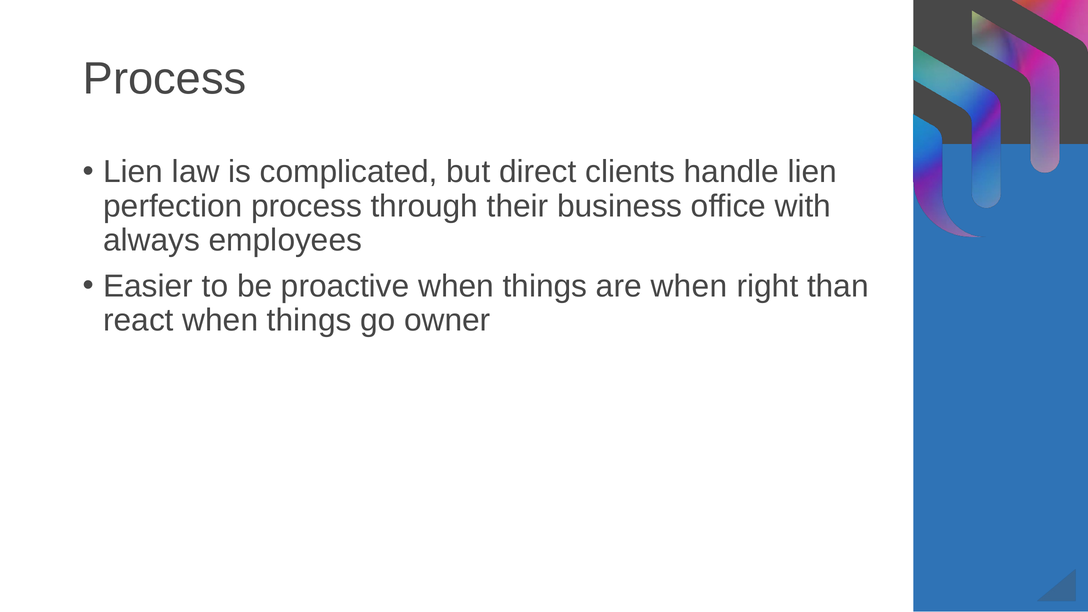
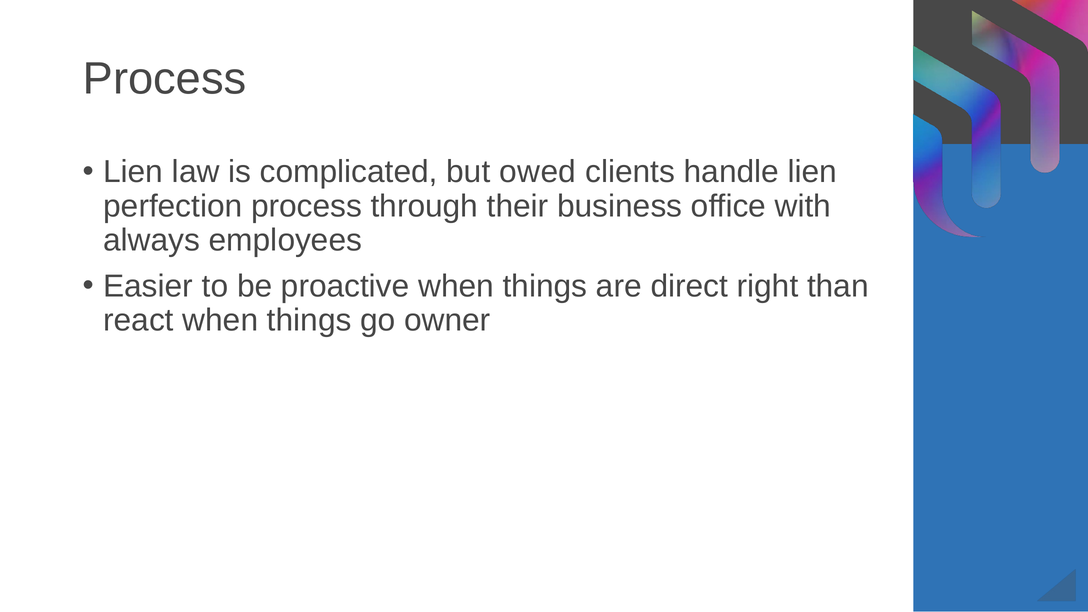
direct: direct -> owed (538, 172)
are when: when -> direct (689, 286)
